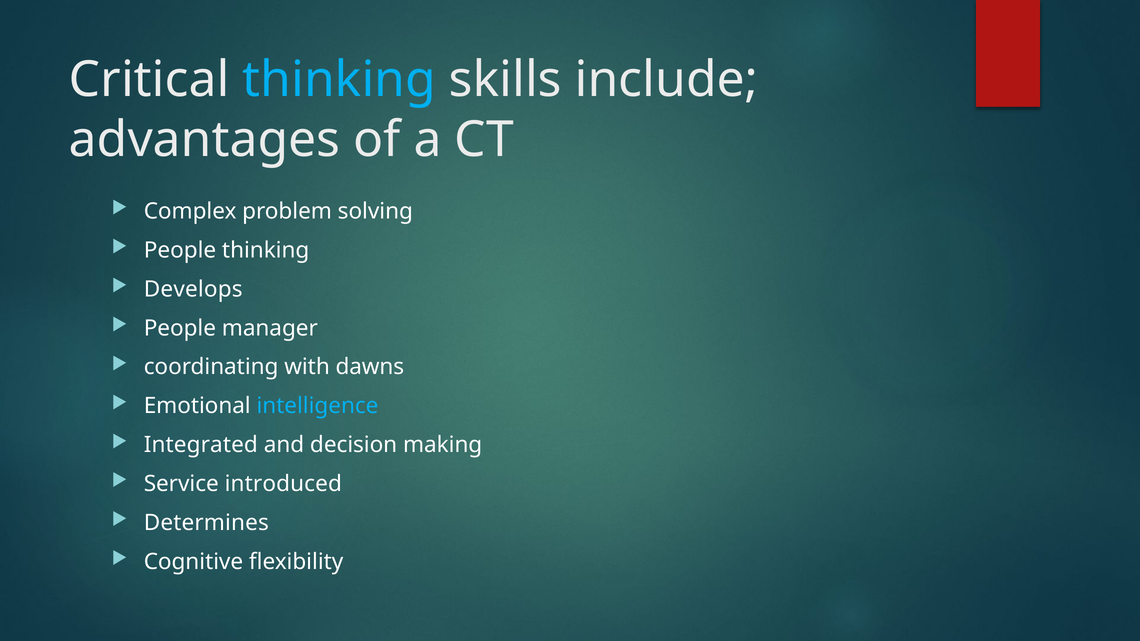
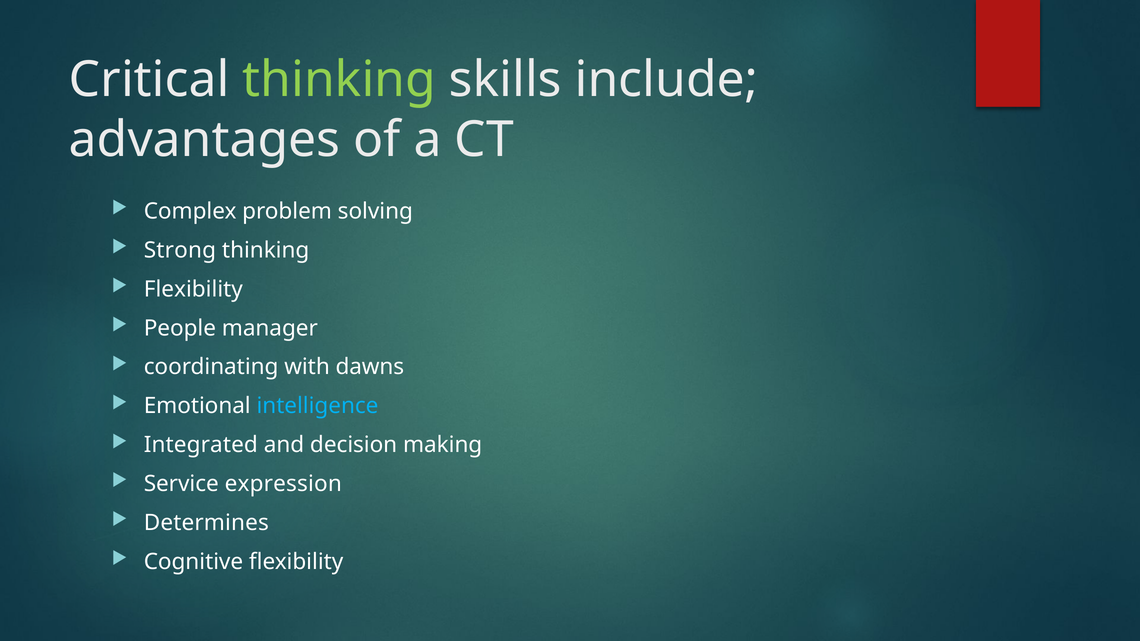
thinking colour: light blue -> light green (339, 80)
People: People -> Strong (180, 250)
Develops: Develops -> Flexibility (193, 289)
introduced: introduced -> expression (283, 484)
